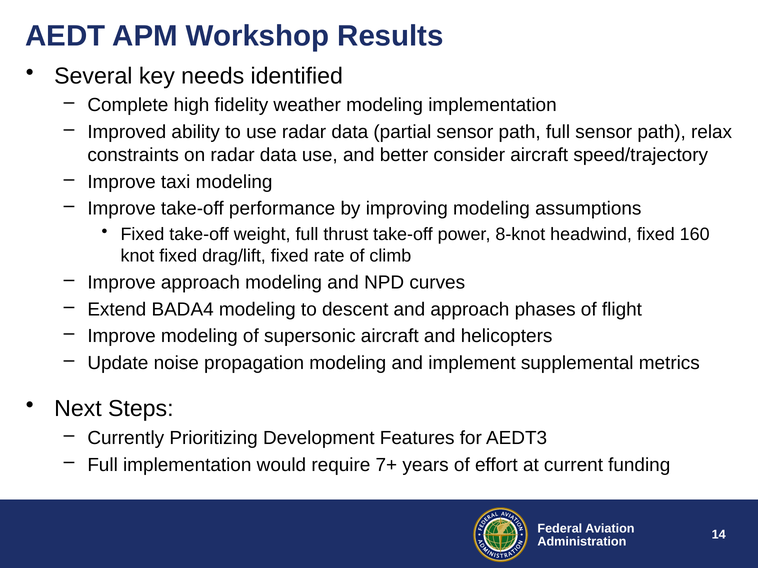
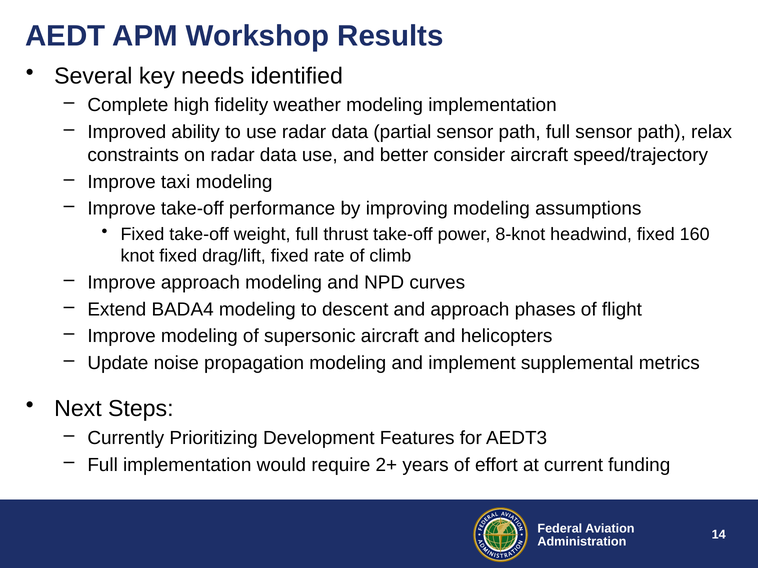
7+: 7+ -> 2+ (386, 465)
